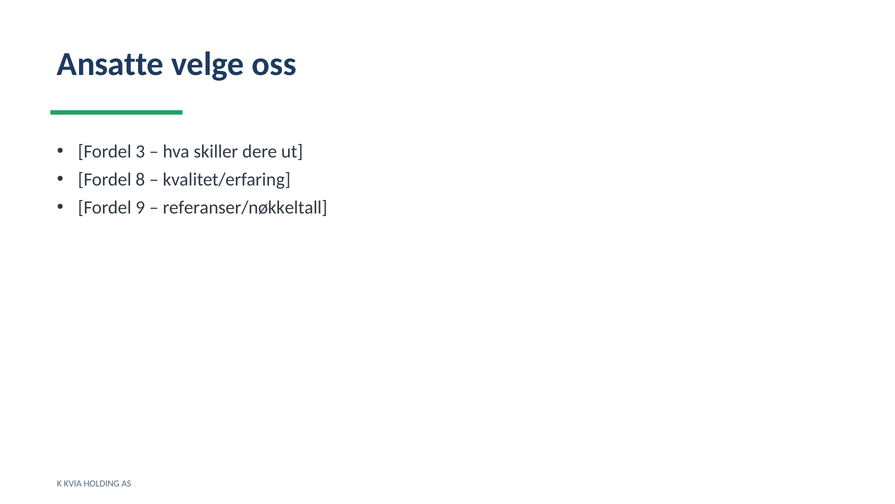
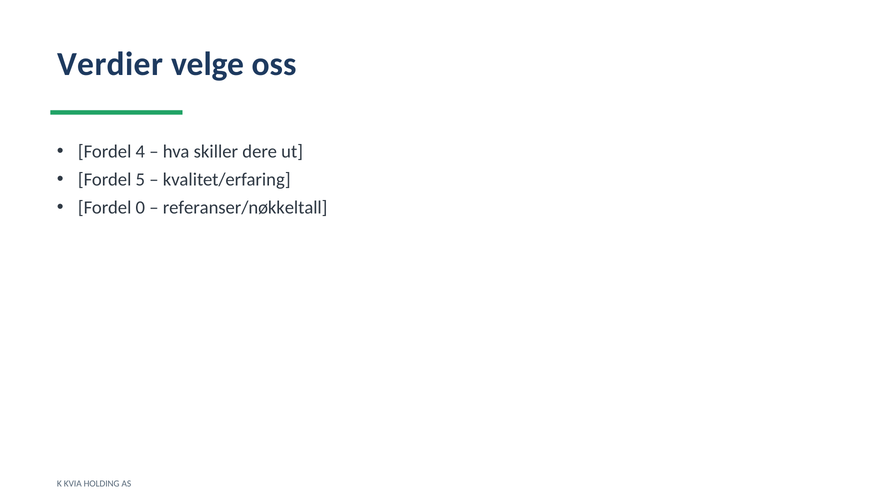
Ansatte: Ansatte -> Verdier (110, 64)
3: 3 -> 4 (140, 152)
8: 8 -> 5 (140, 180)
9: 9 -> 0 (140, 208)
